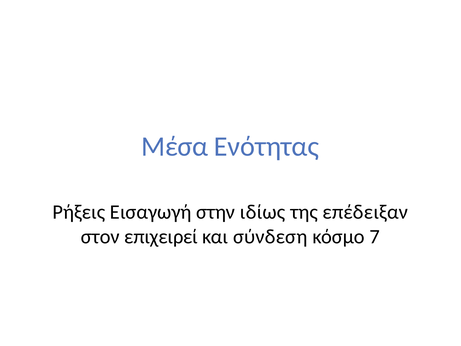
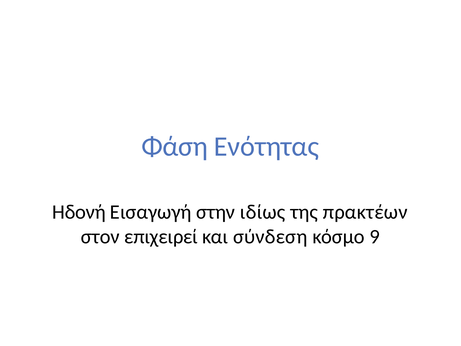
Μέσα: Μέσα -> Φάση (175, 146)
Ρήξεις: Ρήξεις -> Ηδονή (79, 212)
επέδειξαν: επέδειξαν -> πρακτέων (365, 212)
7: 7 -> 9 (375, 237)
